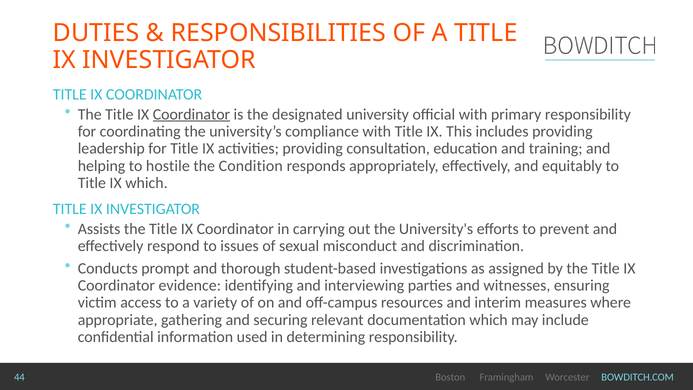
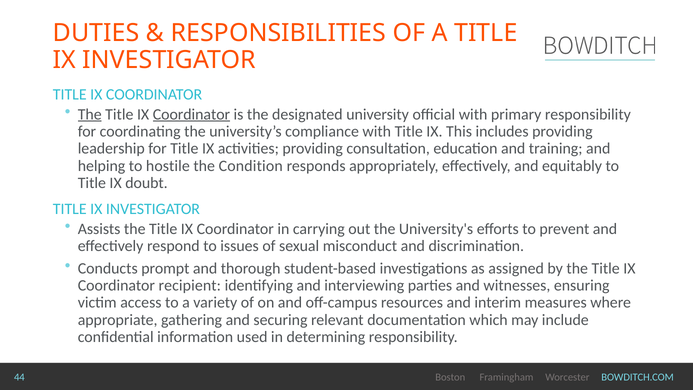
The underline: none -> present (90, 114)
IX which: which -> doubt (147, 183)
evidence: evidence -> recipient (190, 285)
